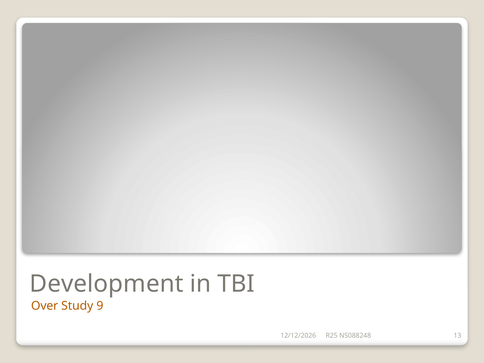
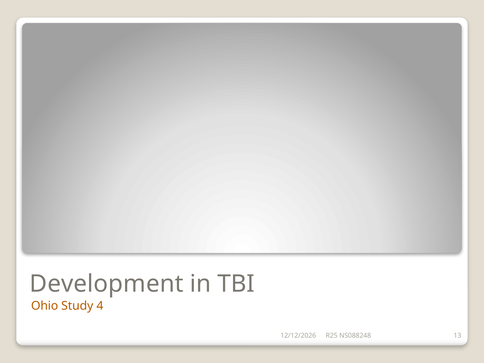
Over: Over -> Ohio (45, 306)
9: 9 -> 4 (100, 306)
